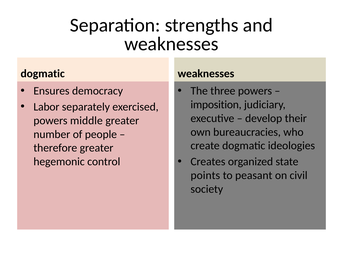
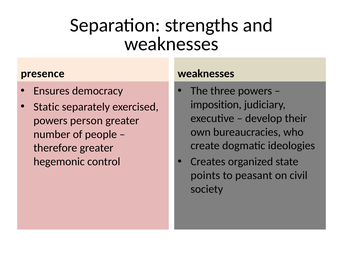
dogmatic: dogmatic -> presence (43, 74)
Labor: Labor -> Static (46, 107)
middle: middle -> person (86, 121)
